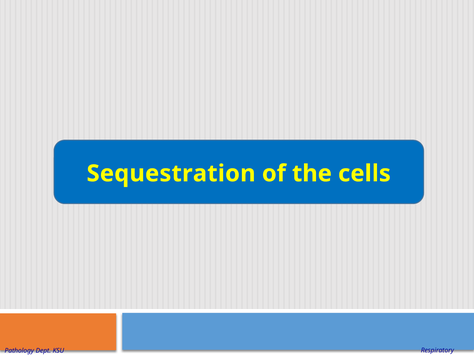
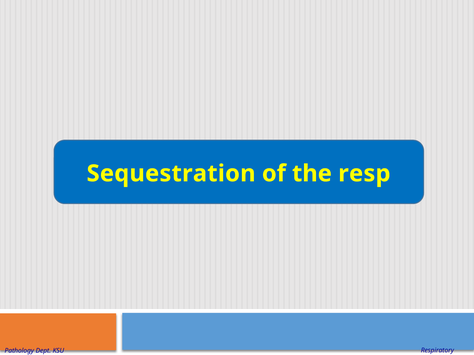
cells: cells -> resp (364, 174)
